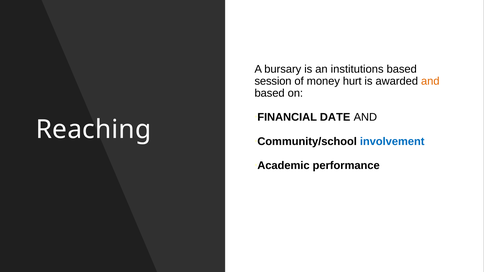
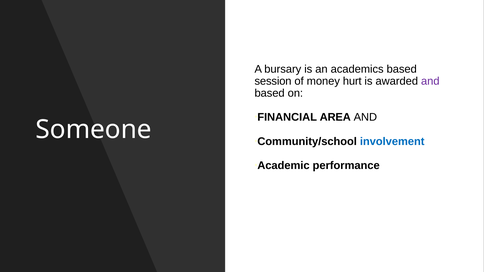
institutions: institutions -> academics (357, 69)
and colour: orange -> purple (430, 81)
DATE: DATE -> AREA (335, 117)
Reaching: Reaching -> Someone (94, 130)
